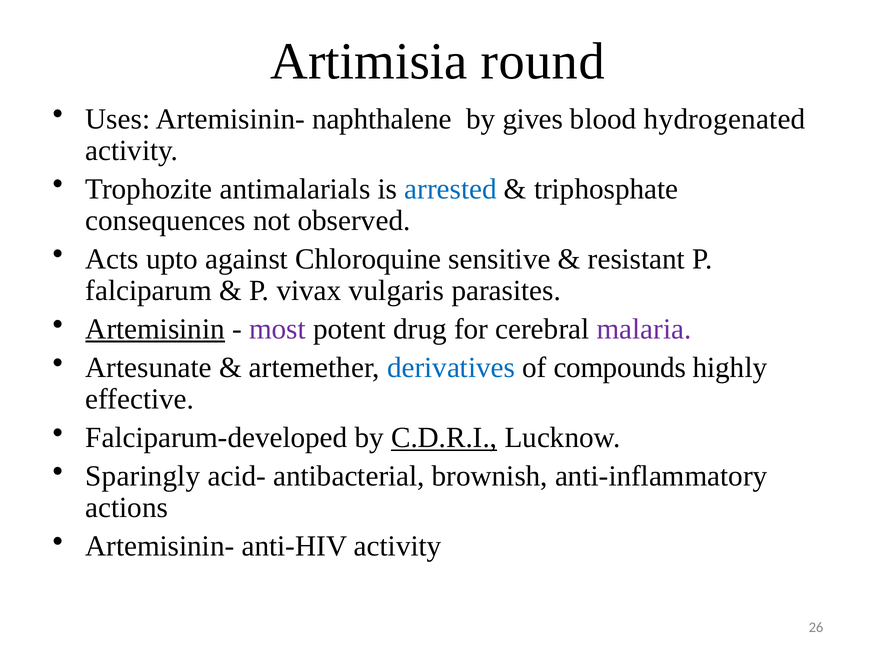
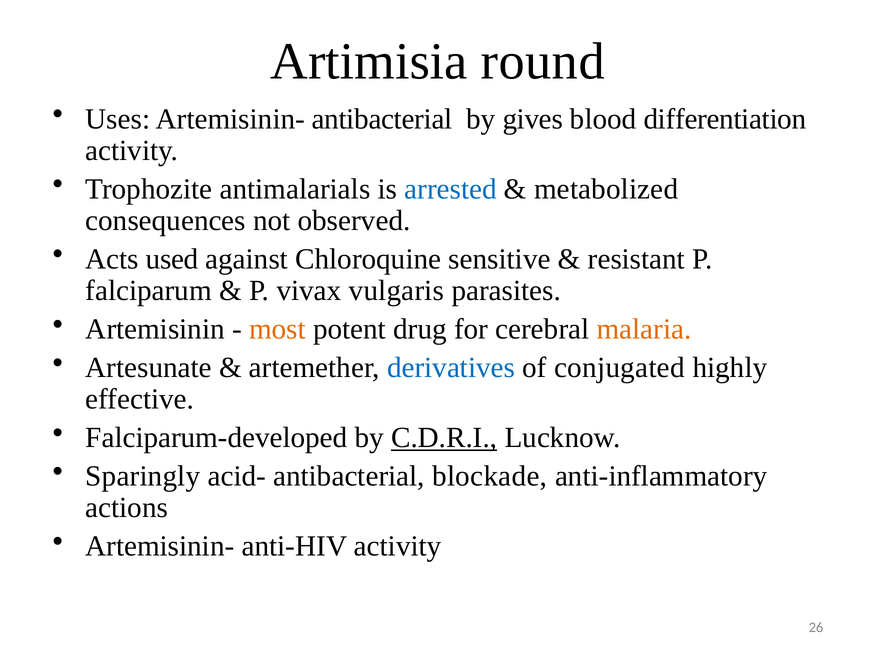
Artemisinin- naphthalene: naphthalene -> antibacterial (382, 119)
hydrogenated: hydrogenated -> differentiation (725, 119)
triphosphate: triphosphate -> metabolized (606, 189)
upto: upto -> used (172, 259)
Artemisinin underline: present -> none (155, 329)
most colour: purple -> orange (277, 329)
malaria colour: purple -> orange (644, 329)
compounds: compounds -> conjugated (619, 368)
brownish: brownish -> blockade (490, 476)
